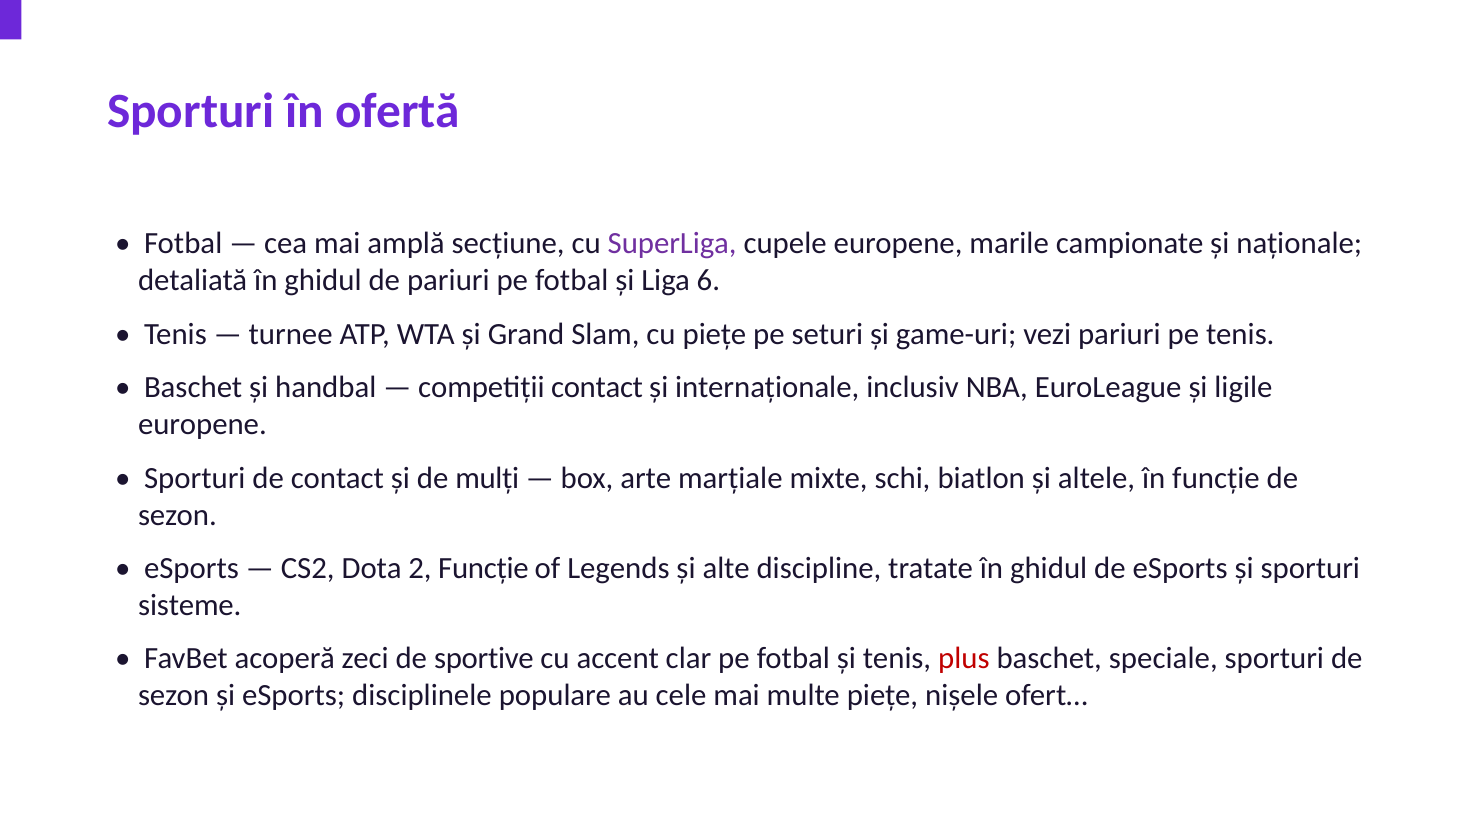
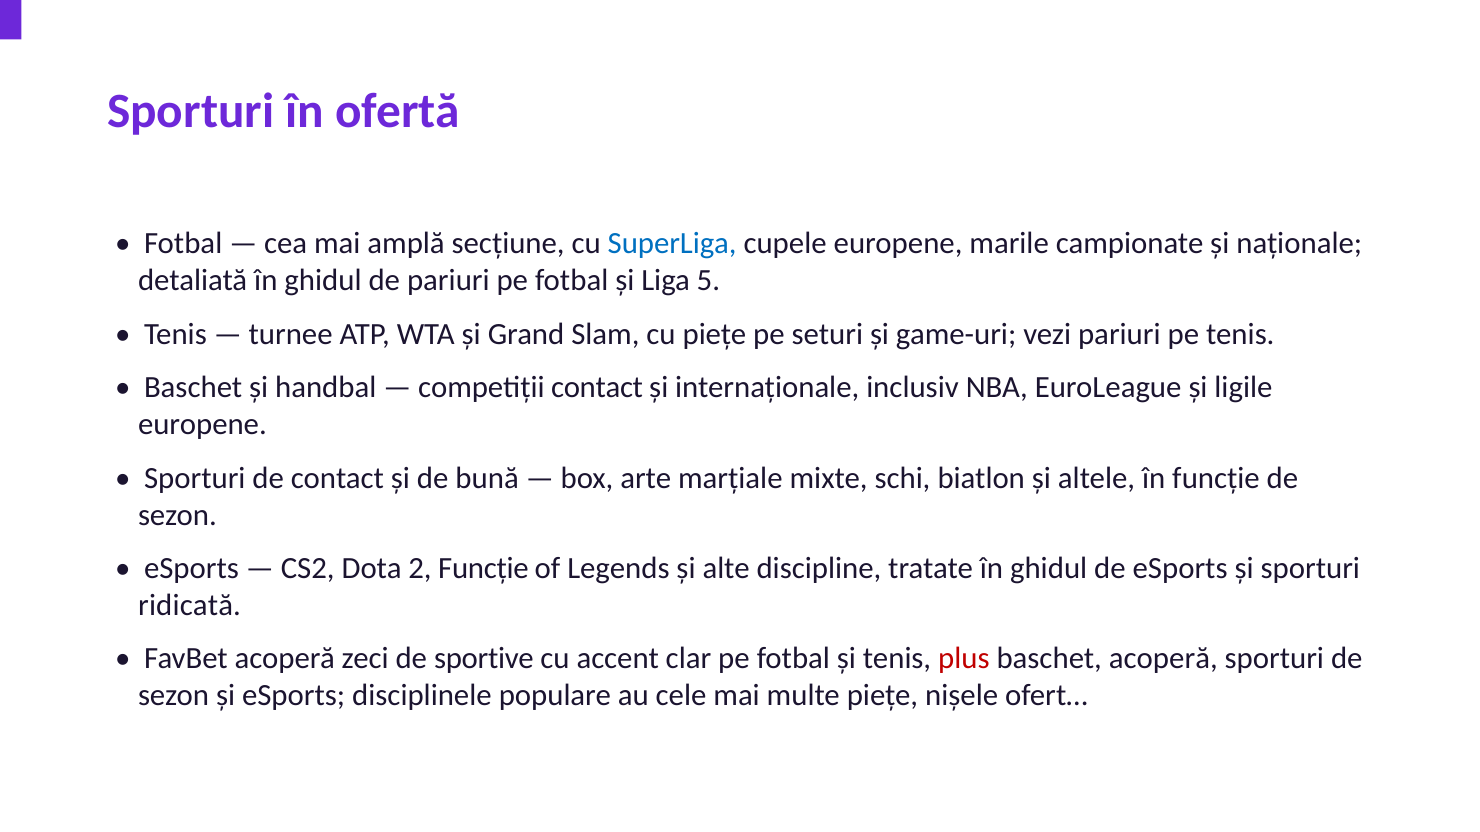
SuperLiga colour: purple -> blue (672, 244)
6: 6 -> 5 (708, 281)
mulți: mulți -> bună (487, 478)
sisteme: sisteme -> ridicată (190, 606)
baschet speciale: speciale -> acoperă (1163, 659)
